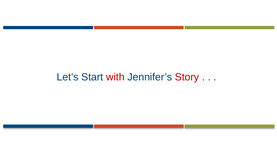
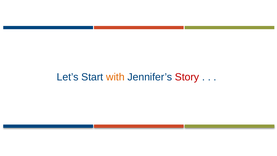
with colour: red -> orange (115, 77)
